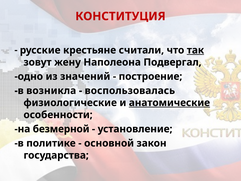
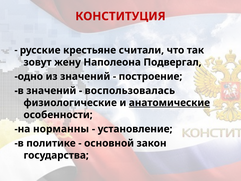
так underline: present -> none (195, 50)
в возникла: возникла -> значений (51, 91)
безмерной: безмерной -> норманны (61, 129)
